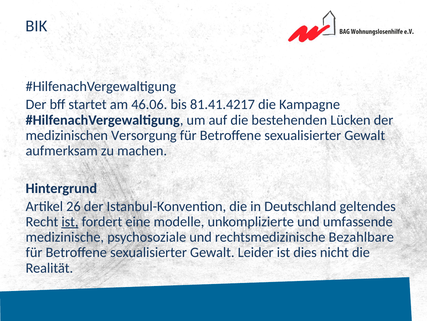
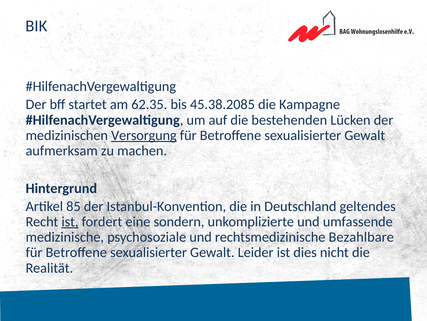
46.06: 46.06 -> 62.35 (149, 104)
81.41.4217: 81.41.4217 -> 45.38.2085 (222, 104)
Versorgung underline: none -> present (144, 135)
26: 26 -> 85 (73, 206)
modelle: modelle -> sondern (179, 221)
